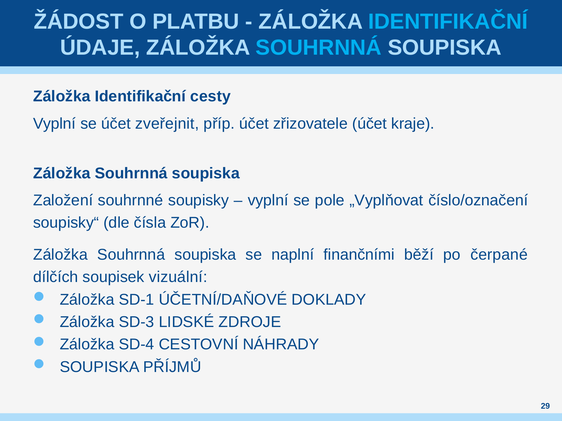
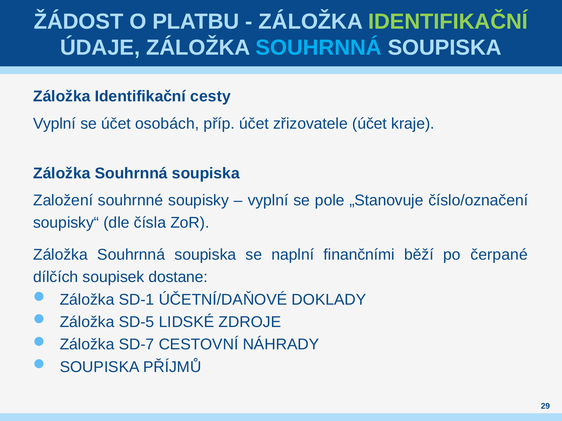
IDENTIFIKAČNÍ colour: light blue -> light green (448, 22)
zveřejnit: zveřejnit -> osobách (167, 124)
„Vyplňovat: „Vyplňovat -> „Stanovuje (386, 201)
vizuální: vizuální -> dostane (178, 277)
SD-3: SD-3 -> SD-5 (137, 322)
SD-4: SD-4 -> SD-7 (137, 345)
